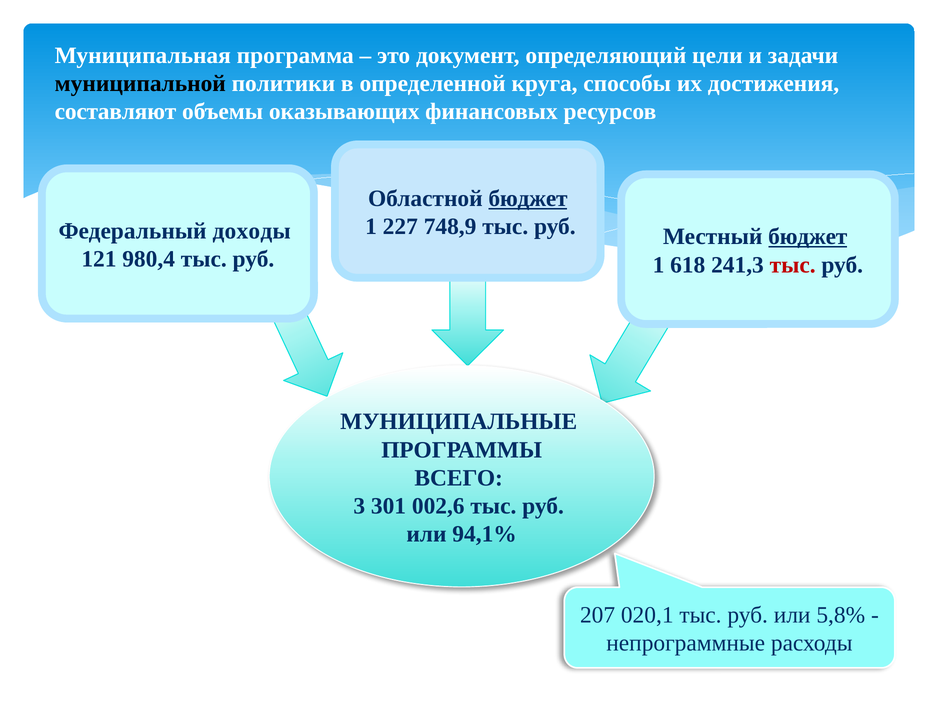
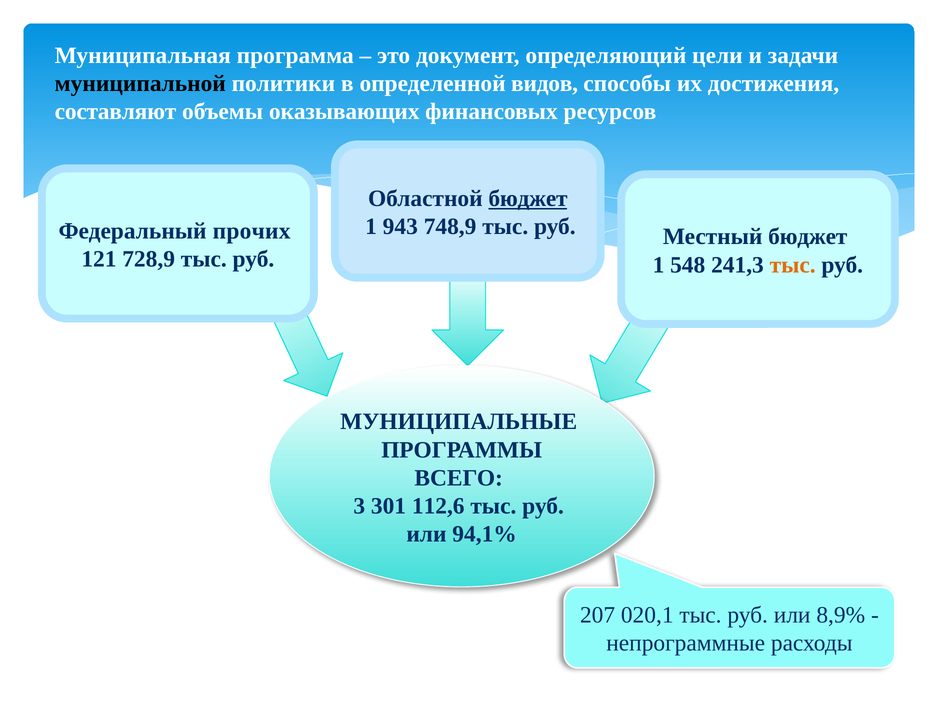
круга: круга -> видов (545, 84)
227: 227 -> 943 (400, 227)
бюджет underline: present -> none (808, 237)
доходы: доходы -> прочих (252, 231)
980,4: 980,4 -> 728,9 (149, 259)
618: 618 -> 548 (688, 265)
тыс colour: red -> orange (793, 265)
002,6: 002,6 -> 112,6 (438, 507)
5,8%: 5,8% -> 8,9% (841, 616)
